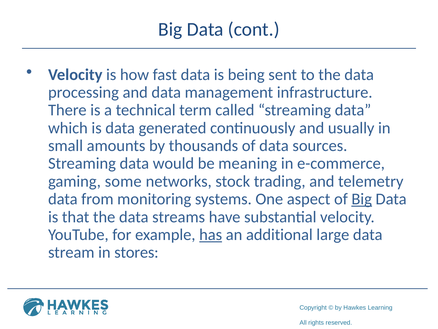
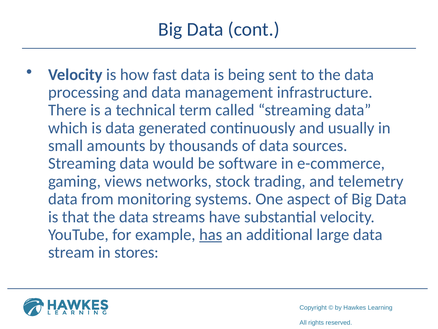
meaning: meaning -> software (248, 163)
some: some -> views (123, 181)
Big underline: present -> none (362, 199)
